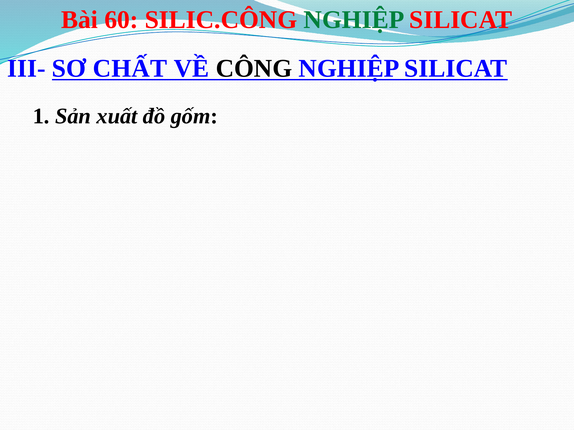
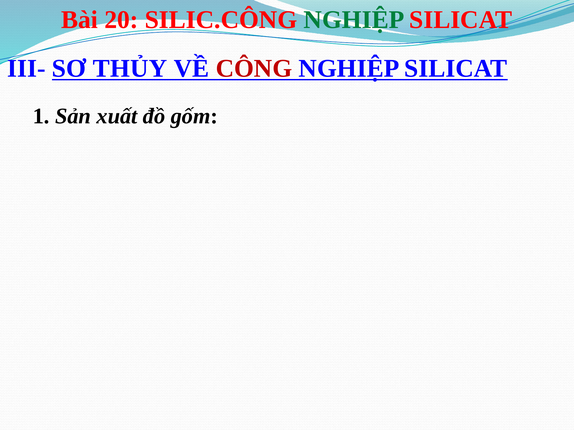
60: 60 -> 20 (121, 20)
CHẤT: CHẤT -> THỦY (130, 69)
CÔNG colour: black -> red (254, 69)
